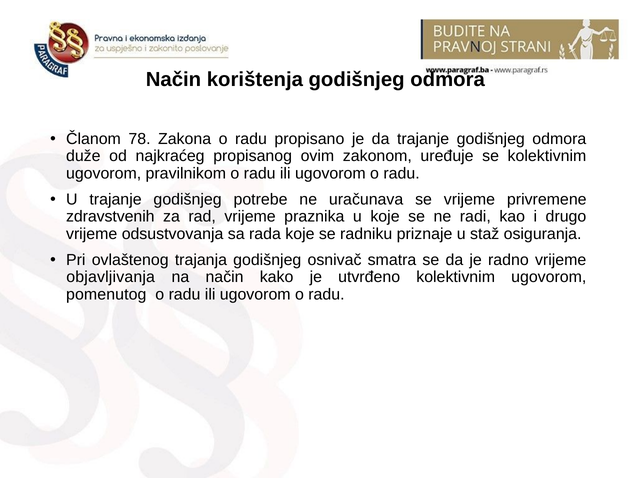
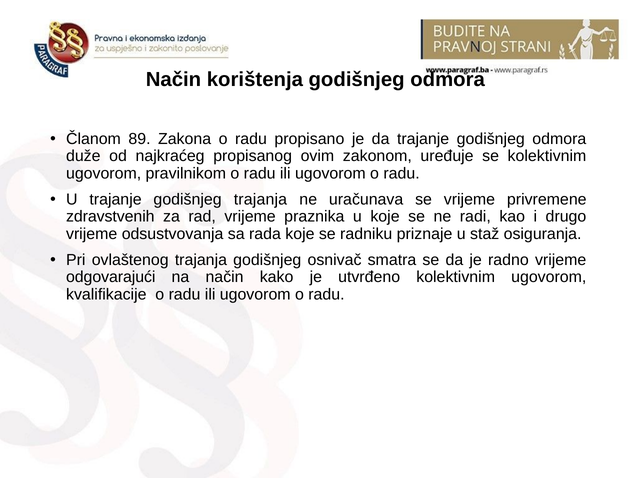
78: 78 -> 89 (139, 139)
godišnjeg potrebe: potrebe -> trajanja (260, 199)
objavljivanja: objavljivanja -> odgovarajući (111, 277)
pomenutog: pomenutog -> kvalifikacije (106, 294)
